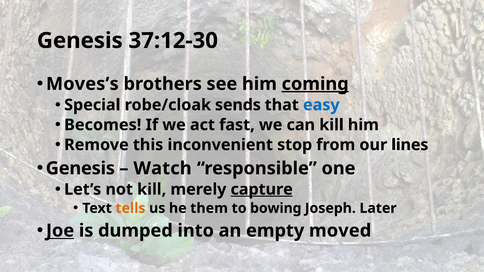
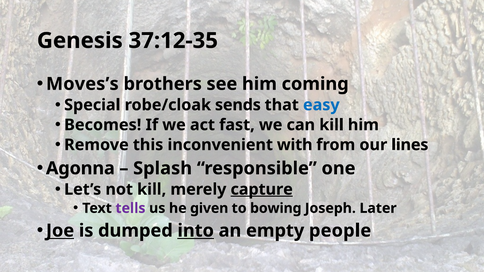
37:12-30: 37:12-30 -> 37:12-35 (173, 41)
coming underline: present -> none (315, 84)
stop: stop -> with (295, 145)
Genesis: Genesis -> Agonna (80, 168)
Watch: Watch -> Splash (163, 168)
tells colour: orange -> purple (130, 208)
them: them -> given (209, 208)
into underline: none -> present (196, 231)
moved: moved -> people (340, 231)
